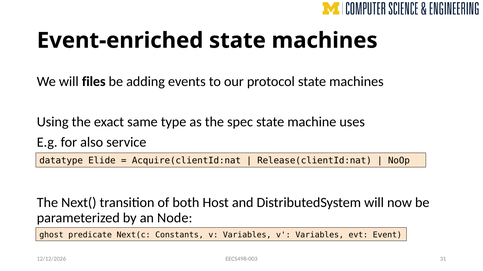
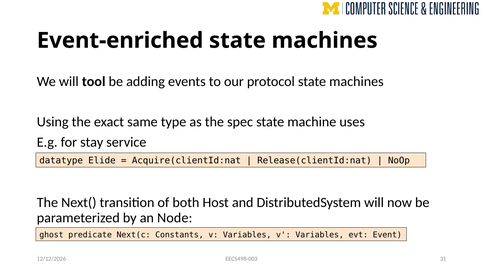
files: files -> tool (94, 82)
also: also -> stay (92, 142)
